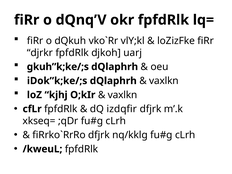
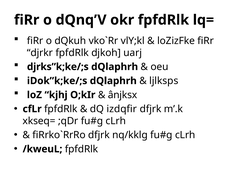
gkuh”k;ke/;s: gkuh”k;ke/;s -> djrks”k;ke/;s (58, 67)
vaxlkn: vaxlkn -> ljlksps (164, 81)
vaxlkn: vaxlkn -> ânjksx (123, 95)
